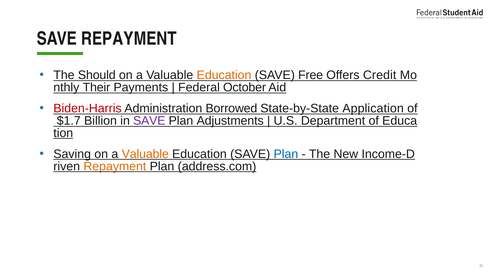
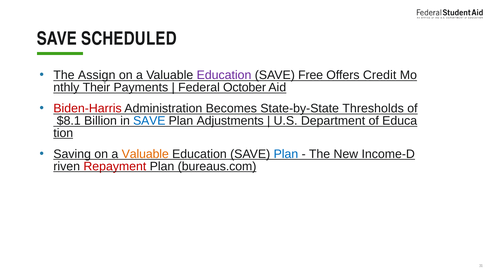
SAVE REPAYMENT: REPAYMENT -> SCHEDULED (129, 39)
Should: Should -> Assign (97, 75)
Education colour: orange -> purple (224, 75)
Borrowed: Borrowed -> Becomes (231, 108)
Application: Application -> Thresholds (373, 108)
$1.7: $1.7 -> $8.1 (69, 121)
SAVE colour: purple -> blue (149, 121)
Repayment colour: orange -> red (115, 166)
address.com: address.com -> bureaus.com (217, 166)
